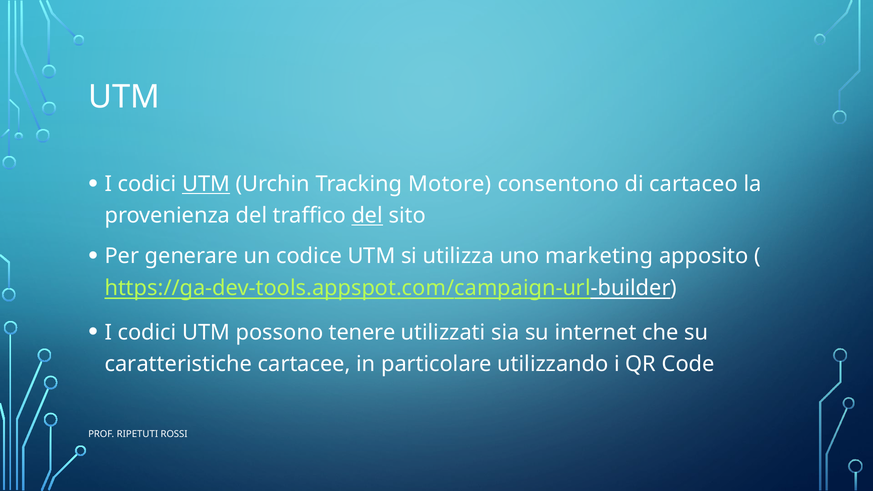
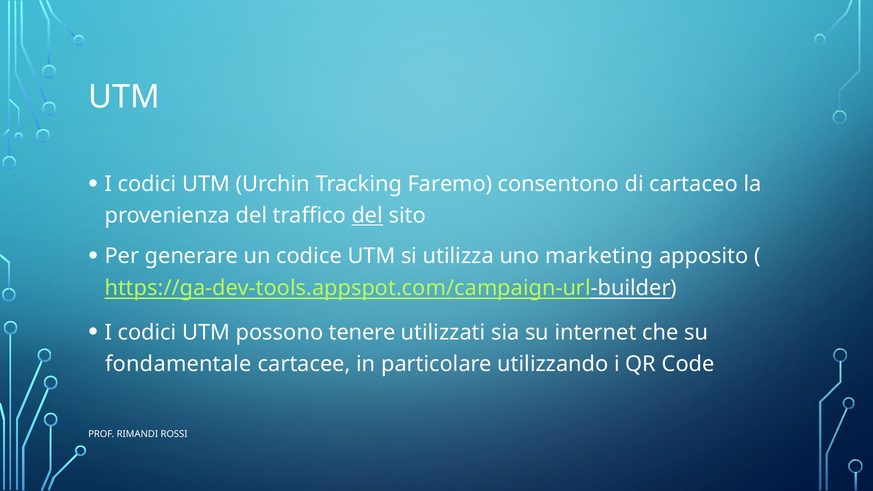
UTM underline: present -> none (206, 184)
Motore: Motore -> Faremo (450, 184)
caratteristiche: caratteristiche -> fondamentale (178, 364)
RIPETUTI: RIPETUTI -> RIMANDI (137, 434)
